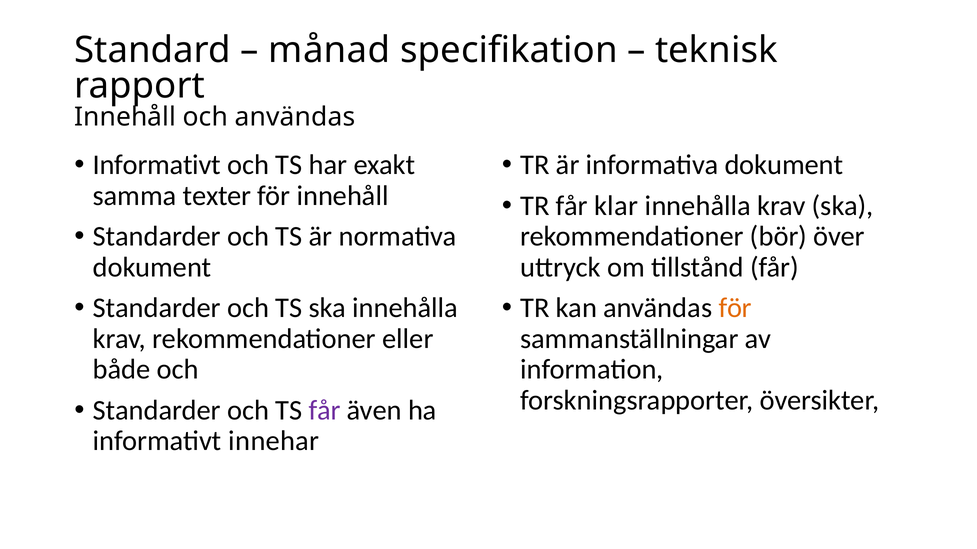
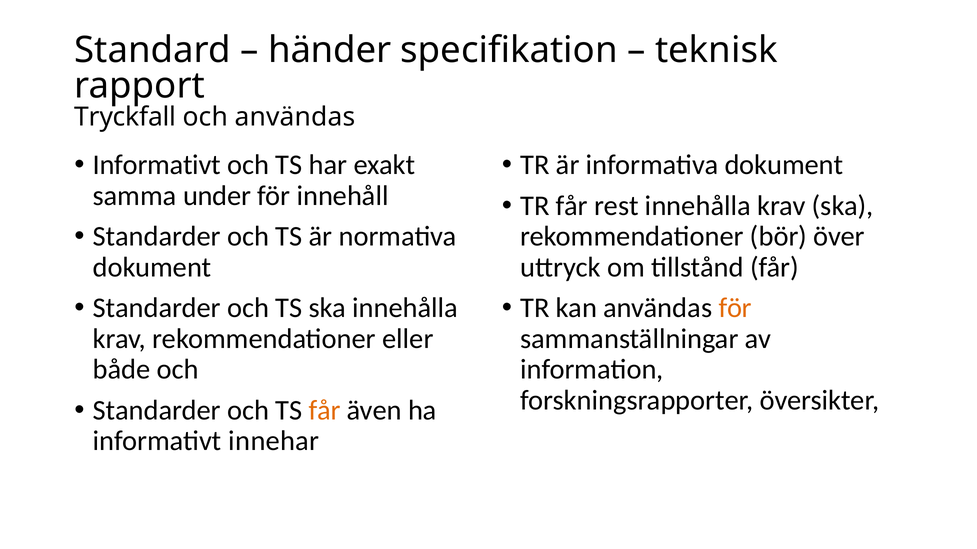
månad: månad -> händer (330, 50)
Innehåll: Innehåll -> Tryckfall (125, 117)
texter: texter -> under (217, 196)
klar: klar -> rest (616, 206)
får colour: purple -> orange (325, 411)
